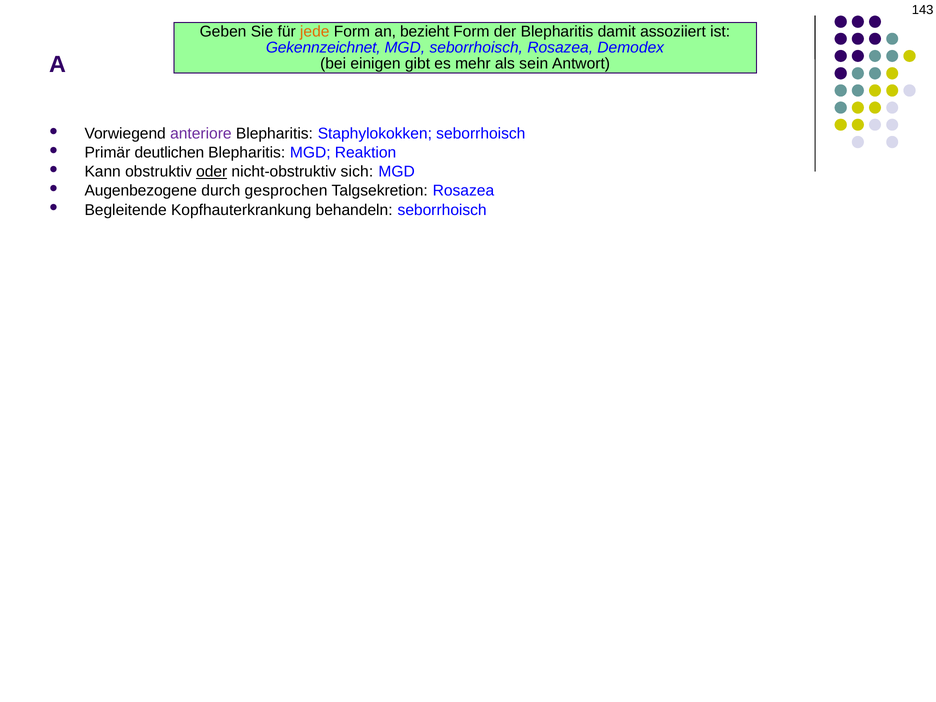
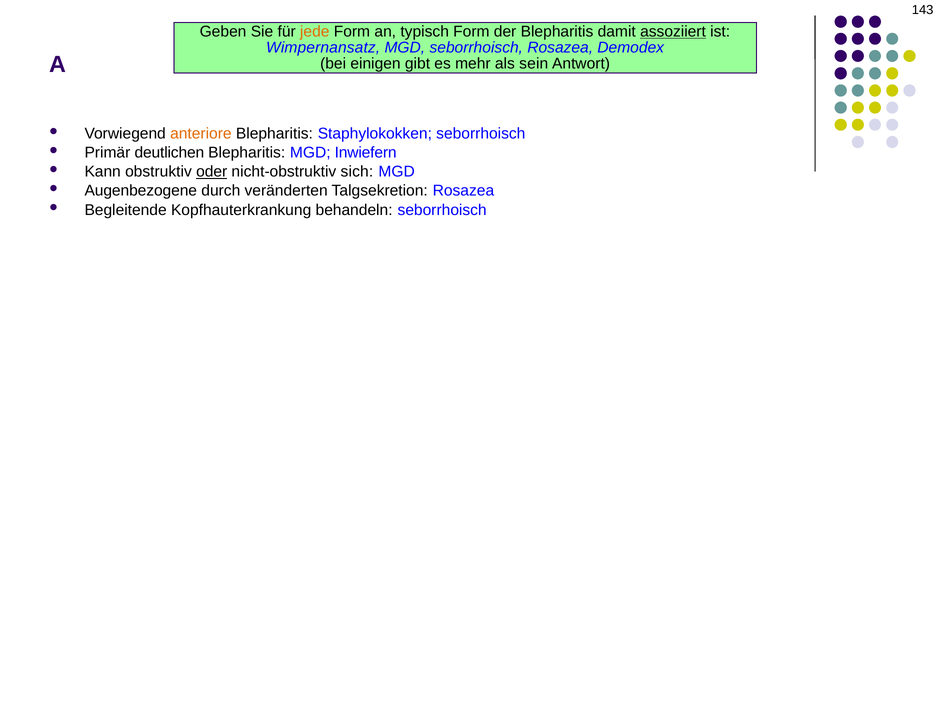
bezieht: bezieht -> typisch (425, 32)
assoziiert underline: none -> present (673, 32)
Gekennzeichnet: Gekennzeichnet -> Wimpernansatz (323, 47)
anteriore colour: purple -> orange (201, 134)
Reaktion: Reaktion -> Inwiefern (366, 153)
gesprochen: gesprochen -> veränderten (286, 191)
